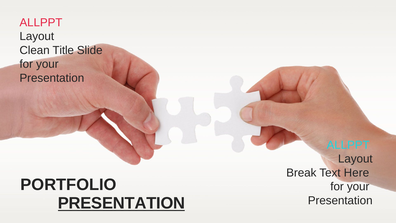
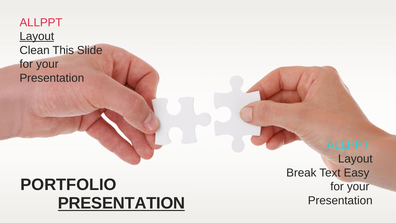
Layout underline: none -> present (37, 36)
Title: Title -> This (63, 50)
Here: Here -> Easy (357, 173)
